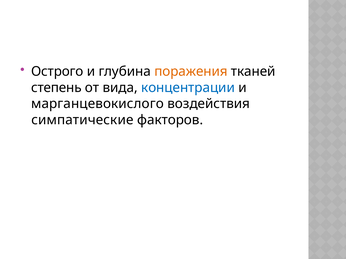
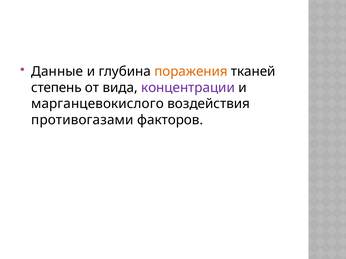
Острого: Острого -> Данные (57, 72)
концентрации colour: blue -> purple (188, 88)
симпатические: симпатические -> противогазами (82, 120)
